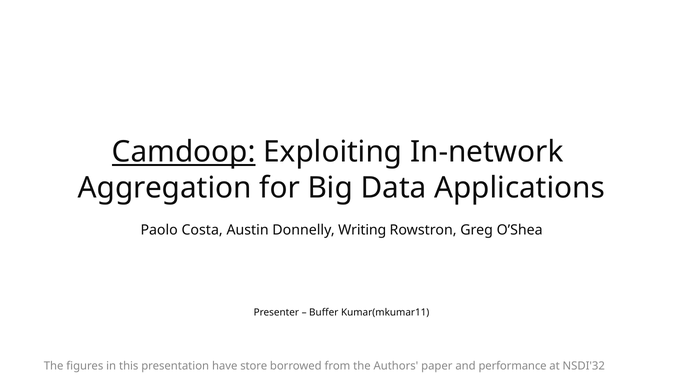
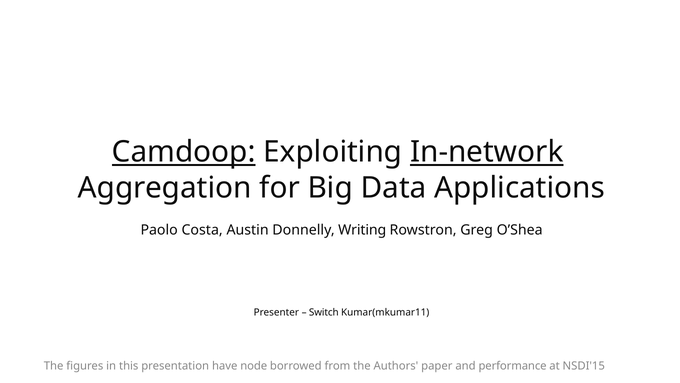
In-network underline: none -> present (487, 152)
Buffer: Buffer -> Switch (324, 312)
store: store -> node (254, 365)
NSDI'32: NSDI'32 -> NSDI'15 (584, 365)
